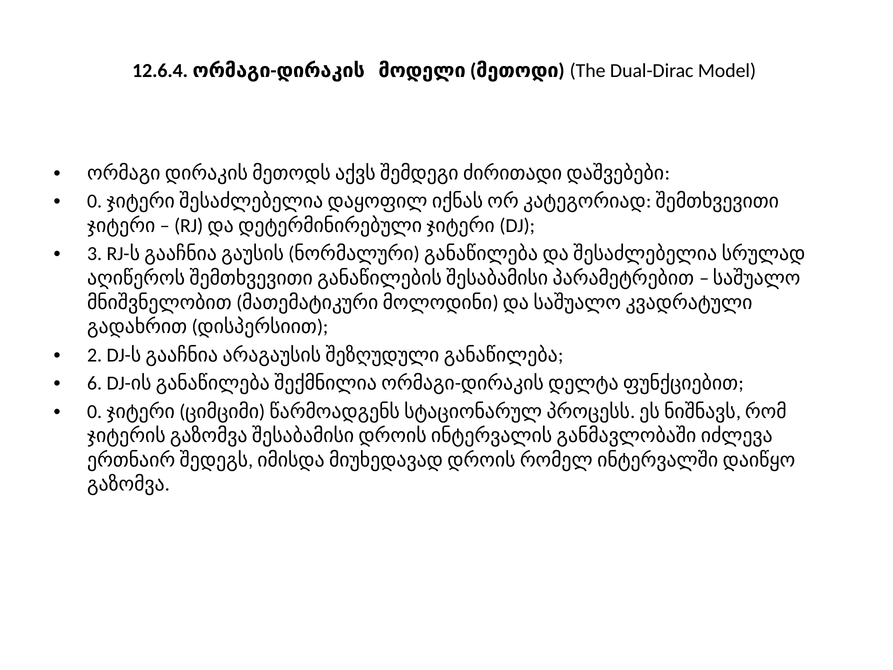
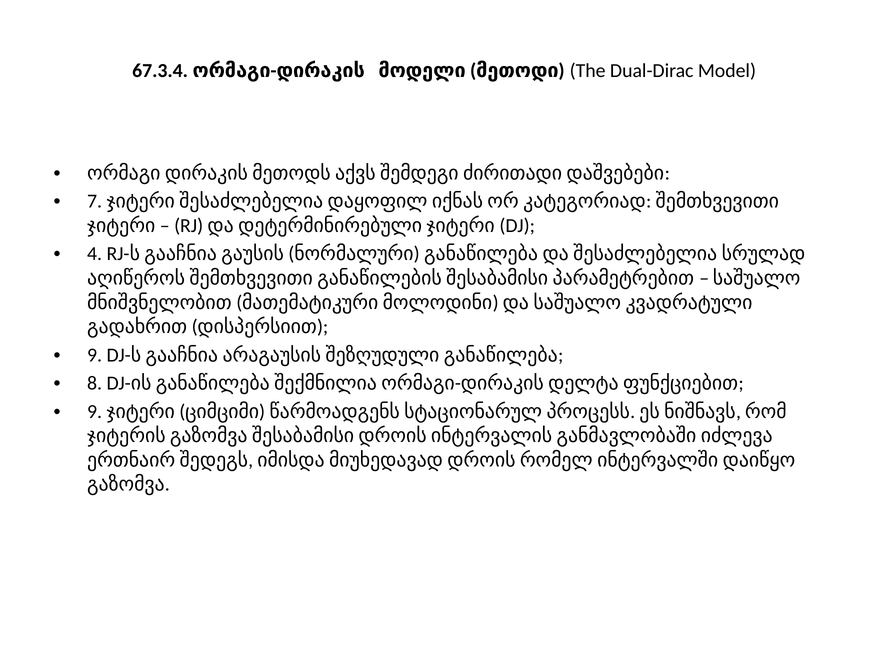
12.6.4: 12.6.4 -> 67.3.4 (160, 71)
0: 0 -> 7 (95, 201)
3: 3 -> 4 (95, 254)
2: 2 -> 9 (95, 355)
6: 6 -> 8 (95, 383)
0: 0 -> 9 (95, 411)
